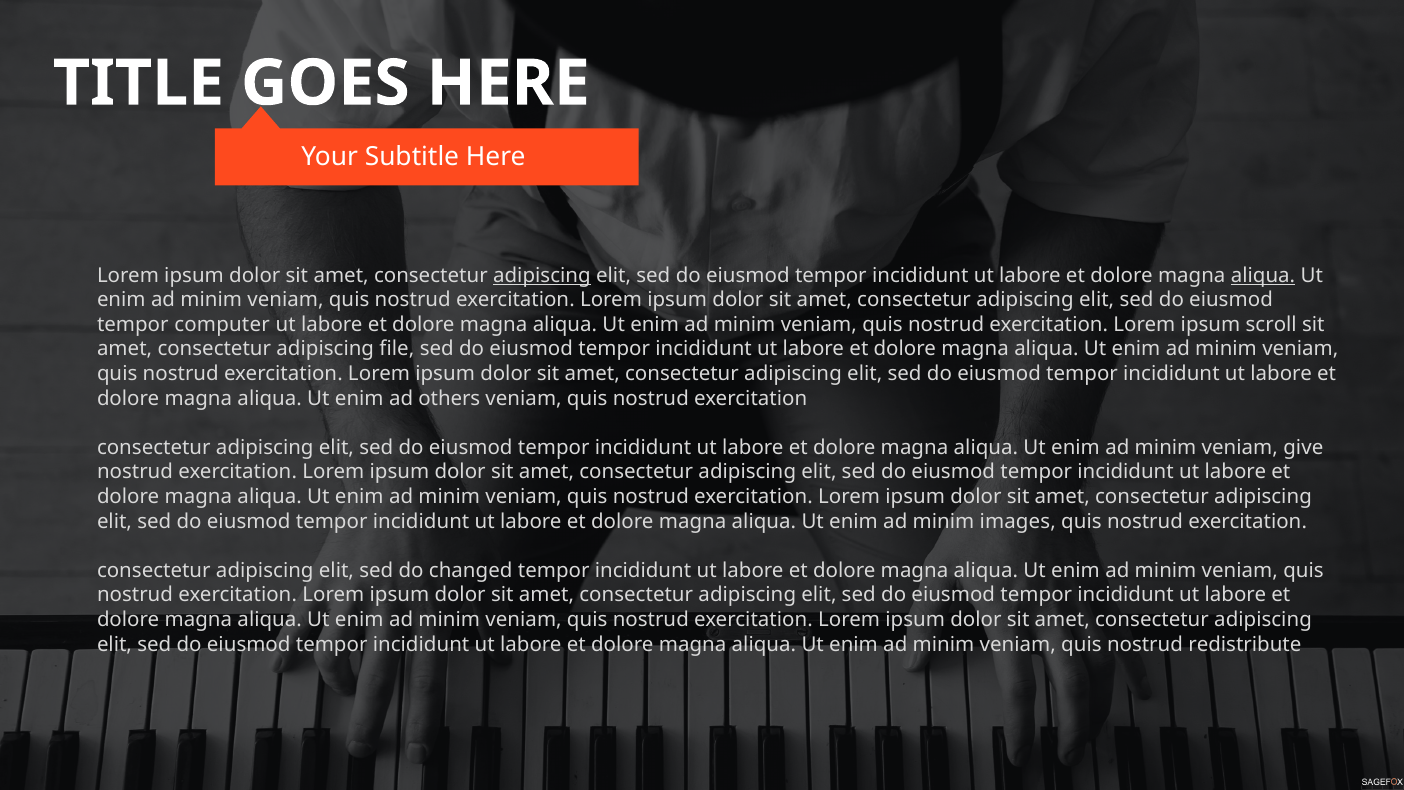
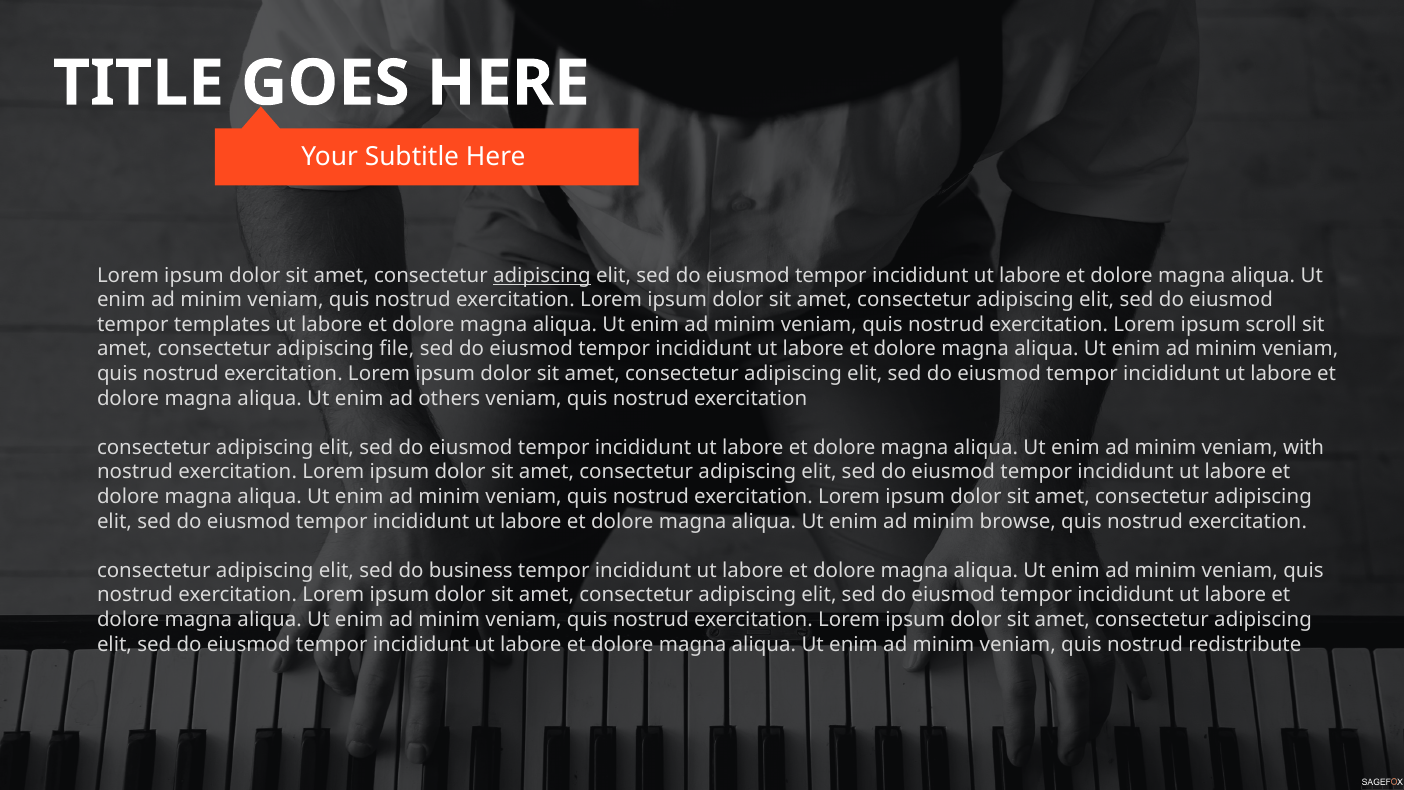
aliqua underline: present -> none (1263, 275)
computer: computer -> templates (222, 325)
give: give -> with (1304, 447)
images: images -> browse (1018, 521)
changed: changed -> business (471, 570)
